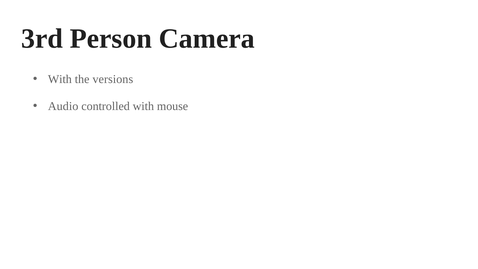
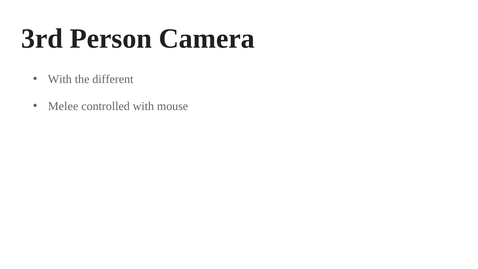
versions: versions -> different (113, 79)
Audio: Audio -> Melee (63, 106)
